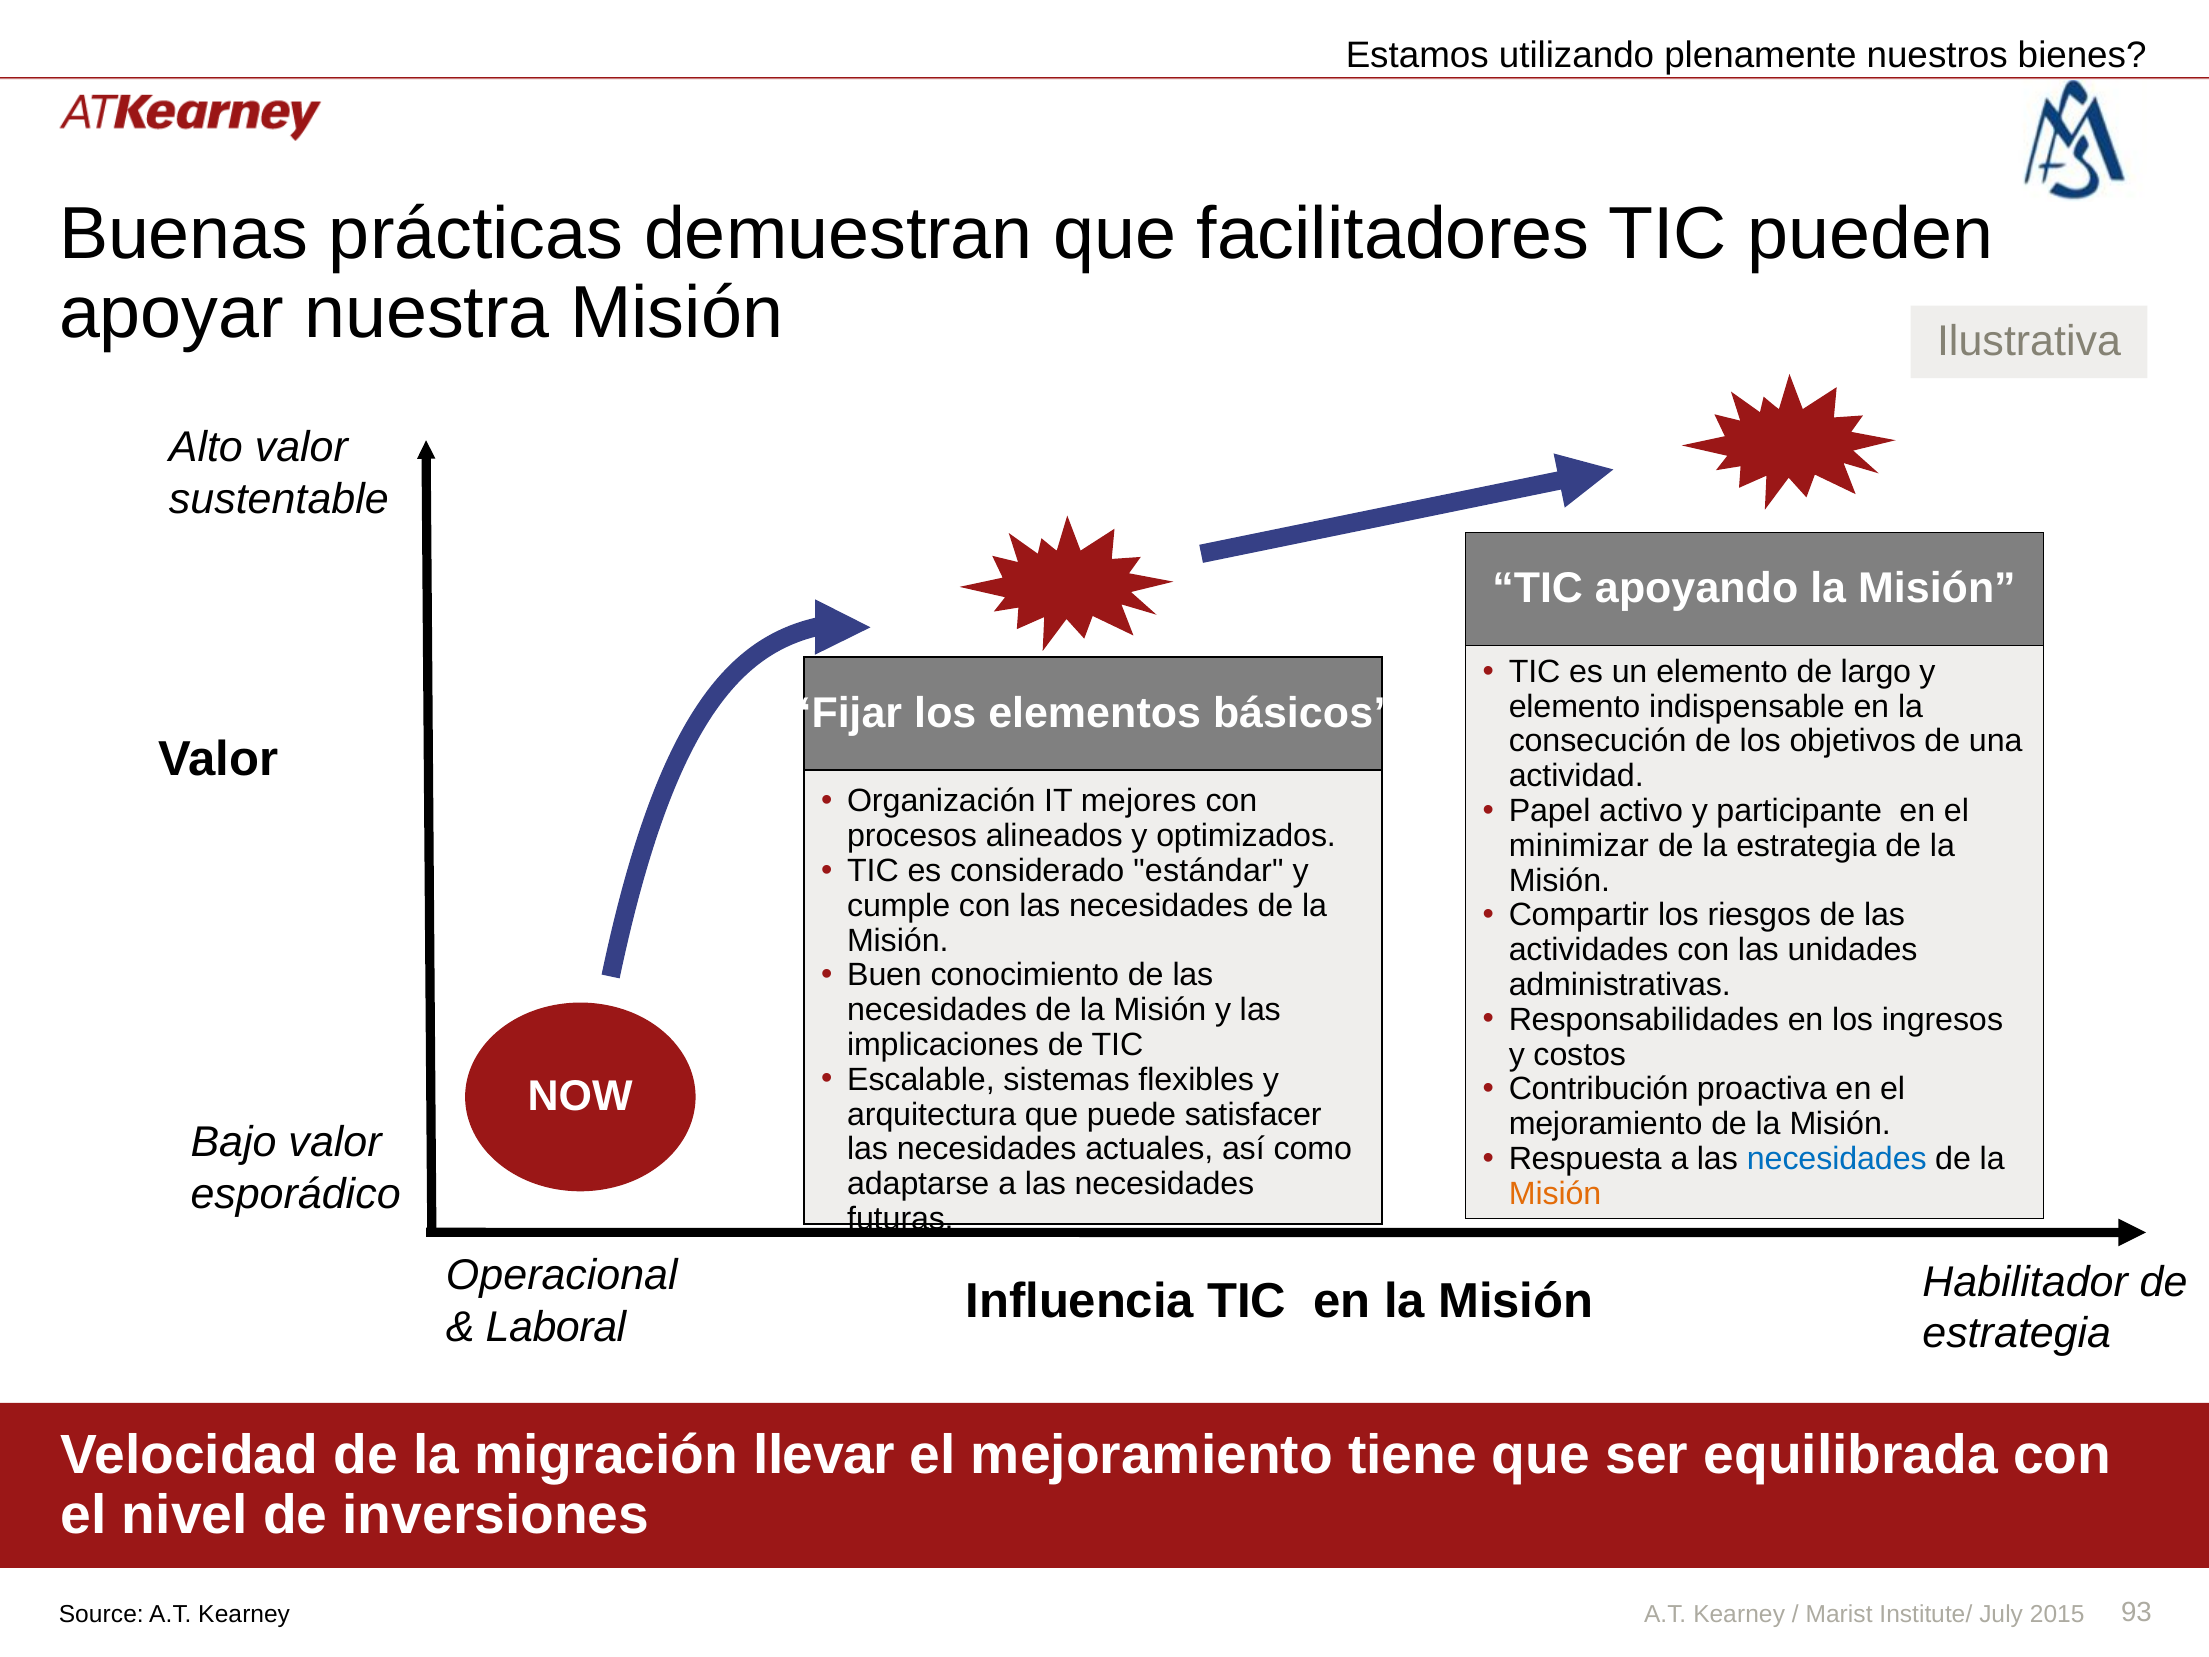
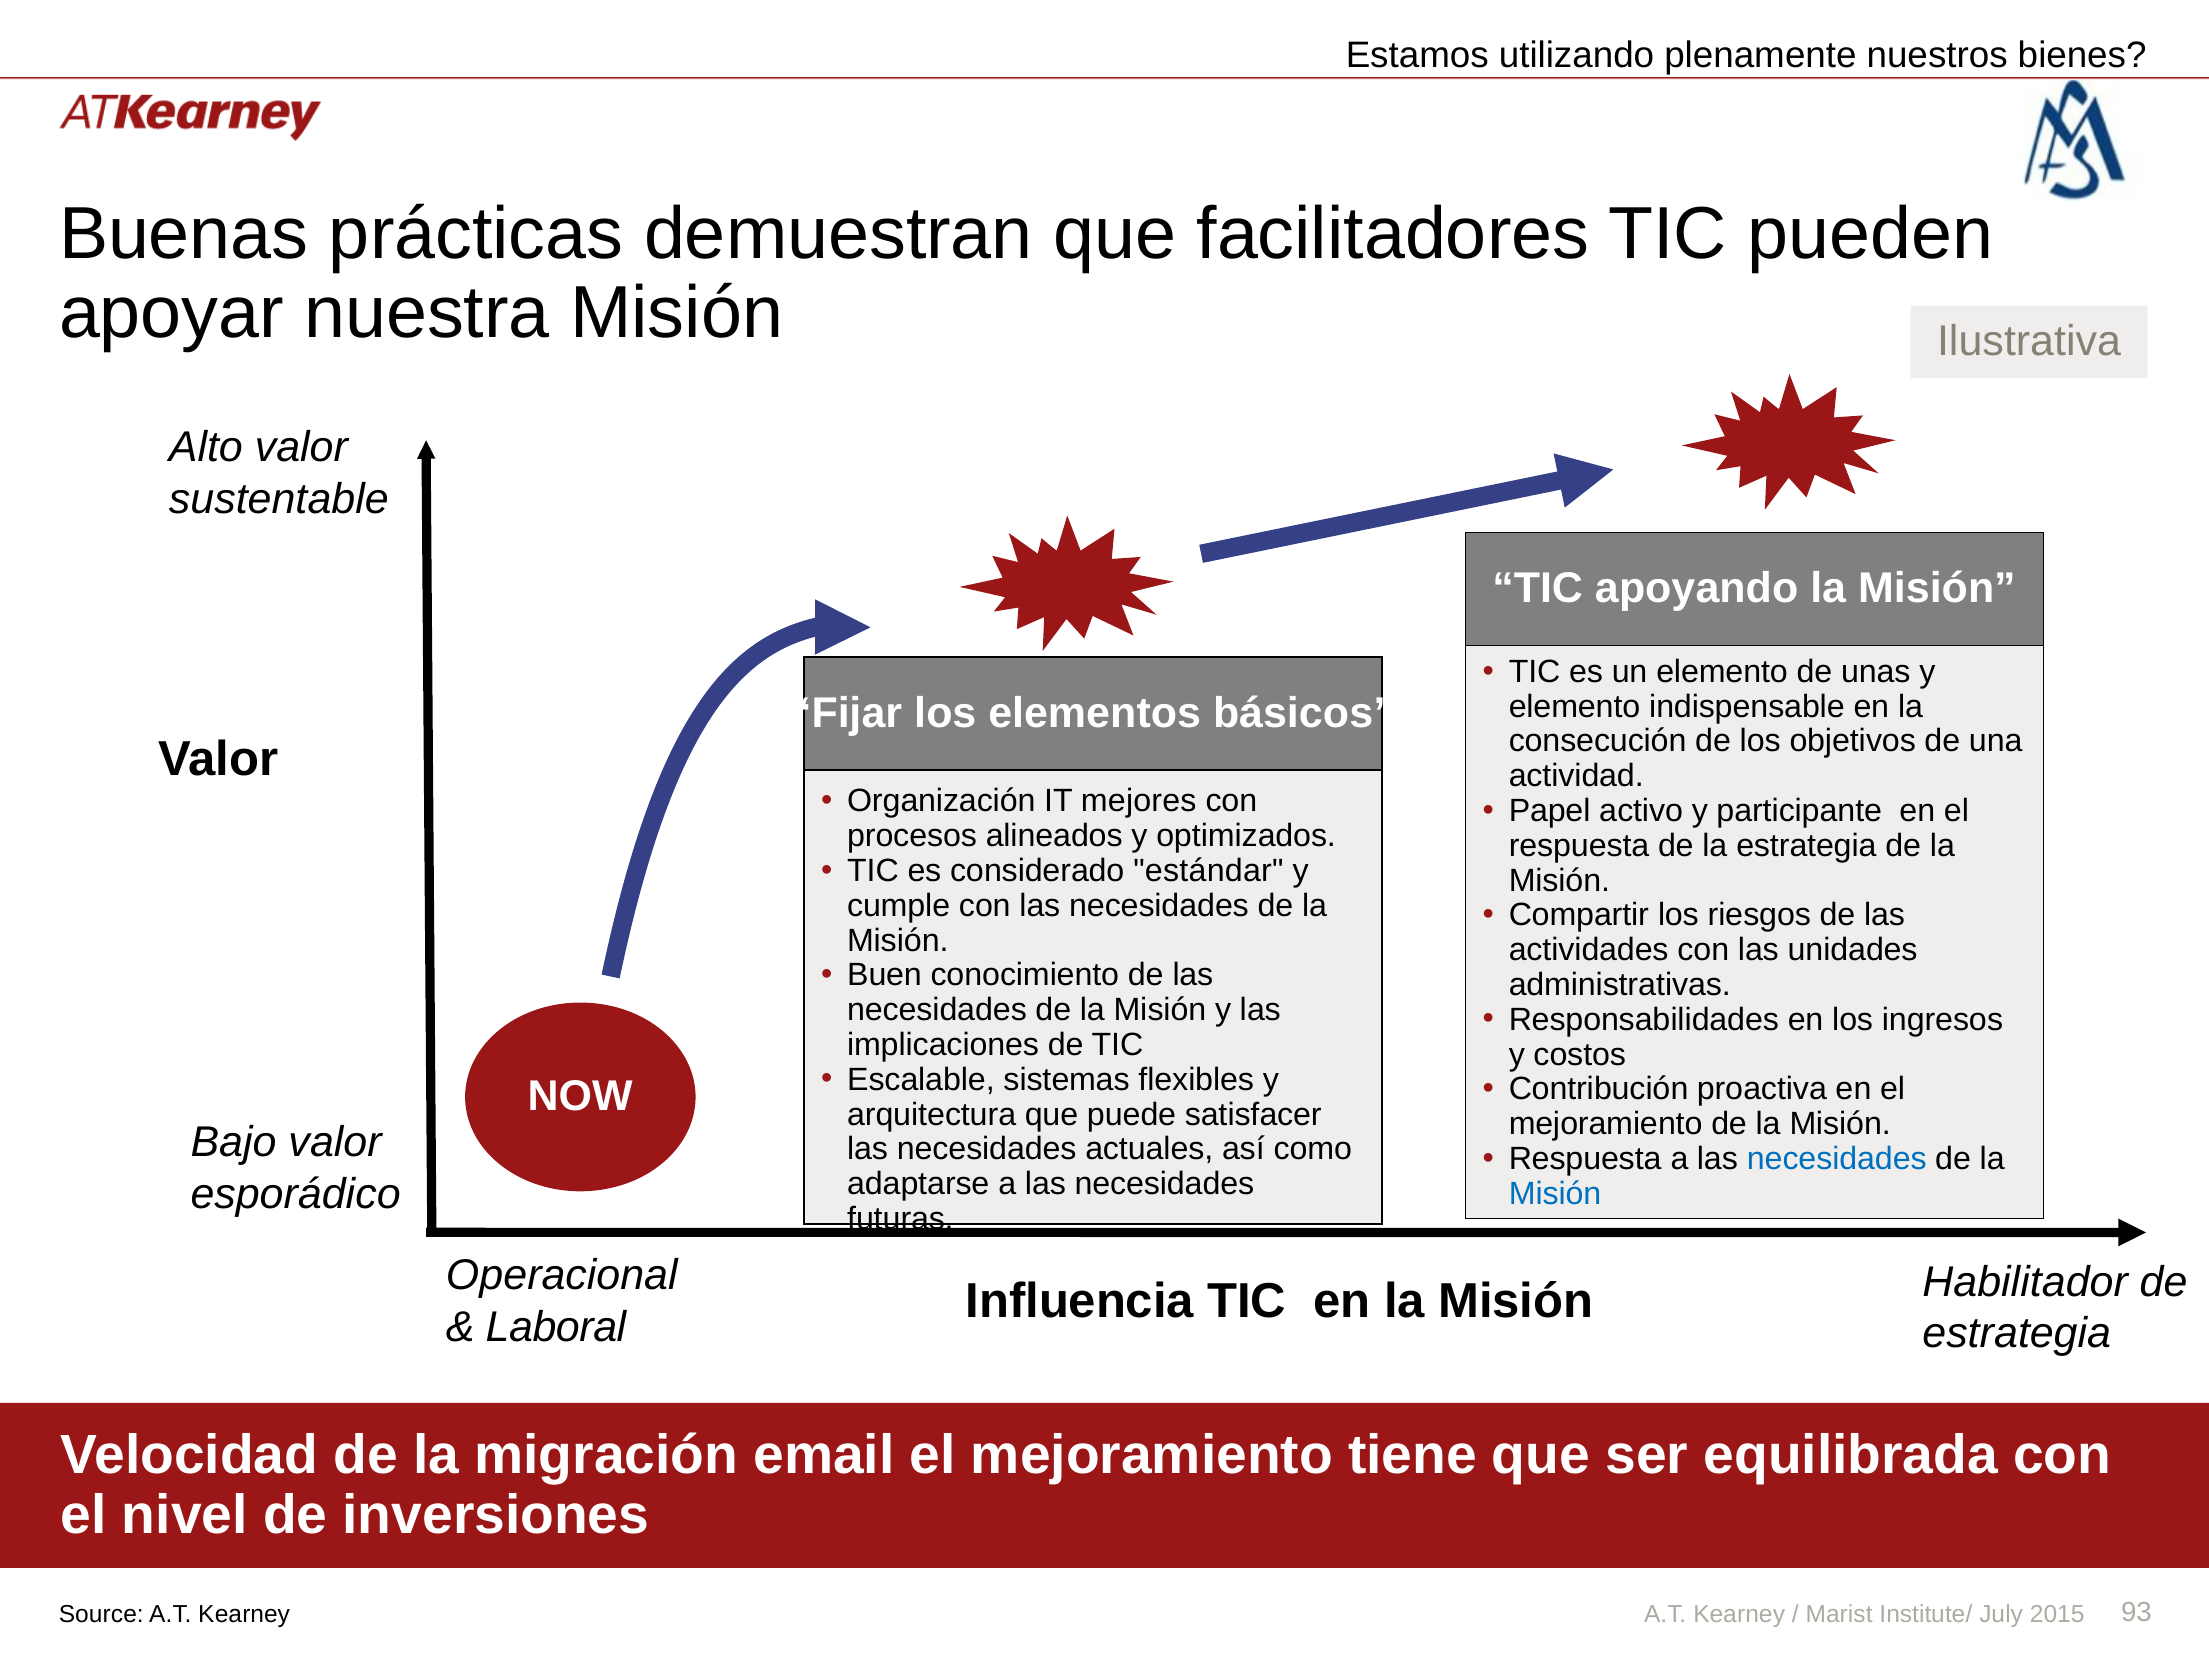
largo: largo -> unas (1876, 672)
minimizar: minimizar -> respuesta (1579, 846)
Misión colour: orange -> blue (1555, 1193)
llevar: llevar -> email (824, 1455)
